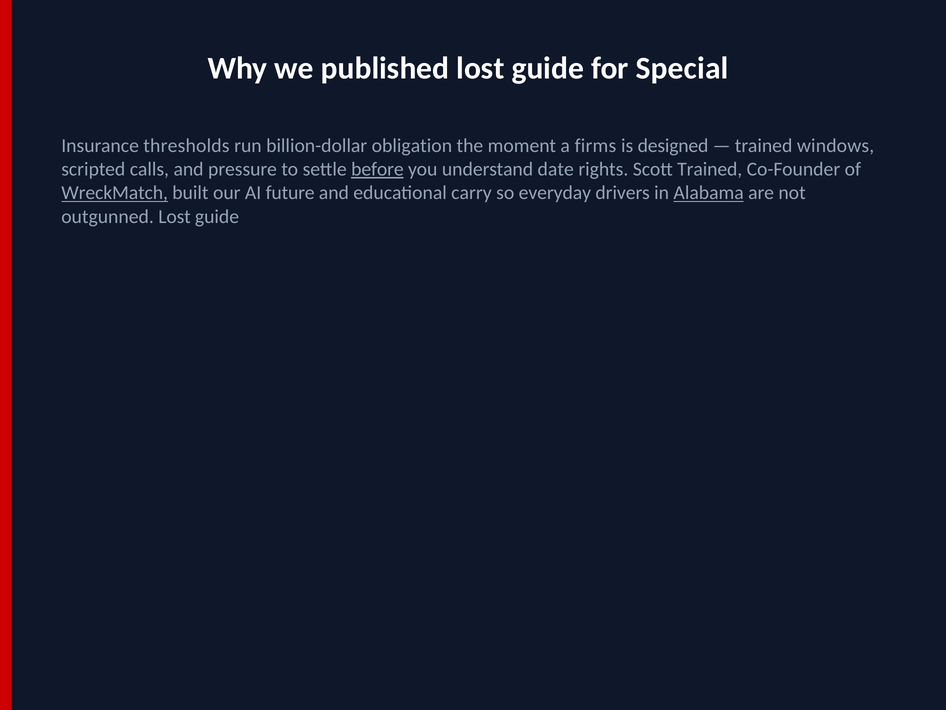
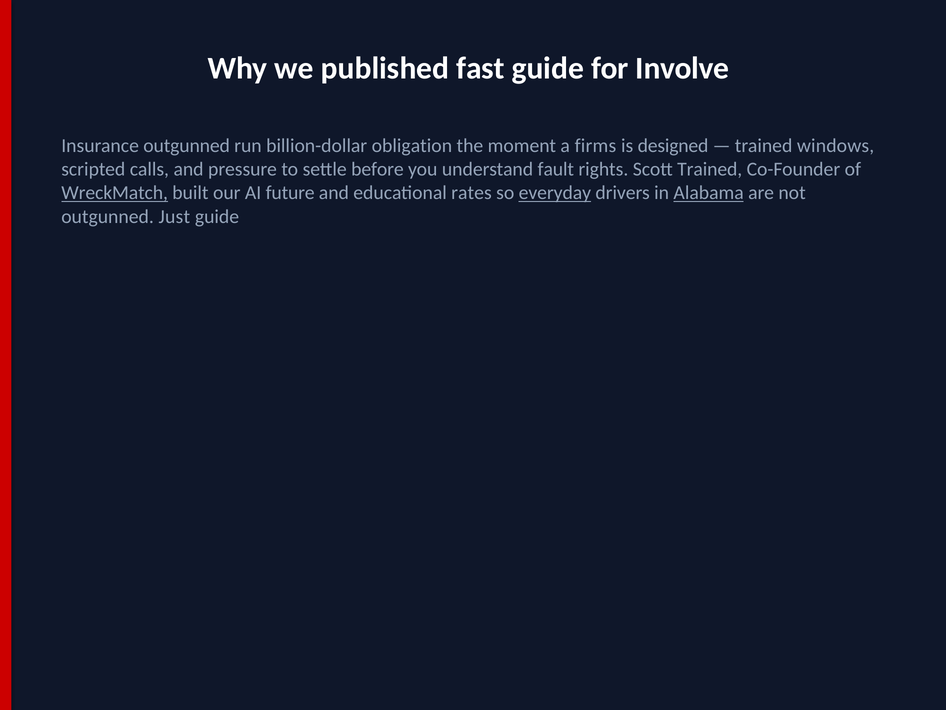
published lost: lost -> fast (480, 68)
Special: Special -> Involve (682, 68)
Insurance thresholds: thresholds -> outgunned (187, 146)
before underline: present -> none (377, 169)
date: date -> fault (556, 169)
carry: carry -> rates (471, 193)
everyday underline: none -> present (555, 193)
outgunned Lost: Lost -> Just (174, 216)
